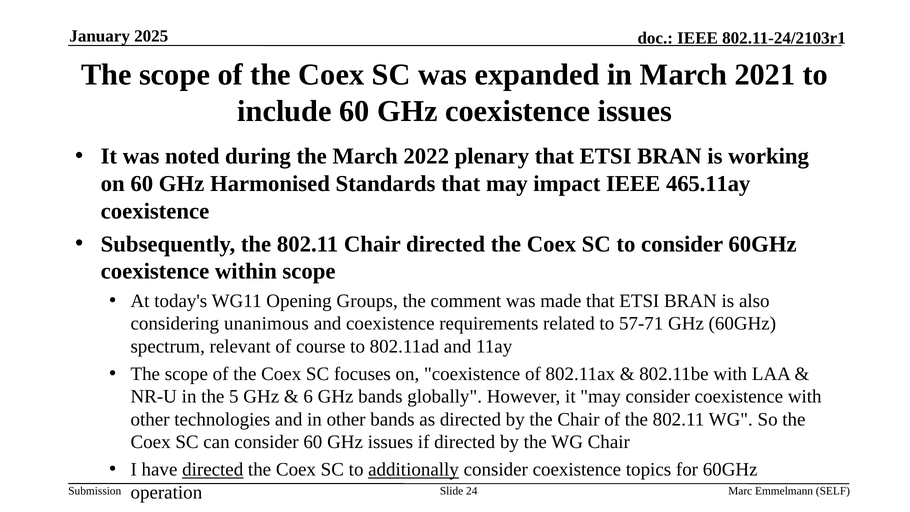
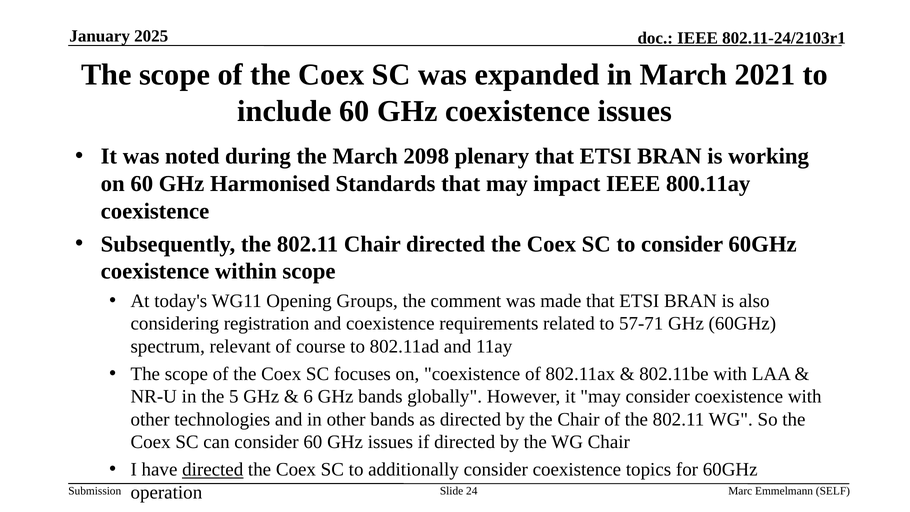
2022: 2022 -> 2098 (426, 156)
465.11ay: 465.11ay -> 800.11ay (708, 184)
unanimous: unanimous -> registration (267, 324)
additionally underline: present -> none (414, 470)
